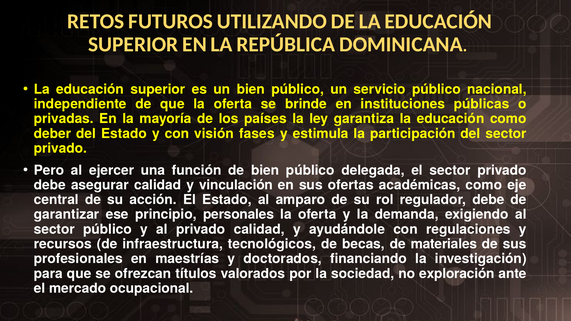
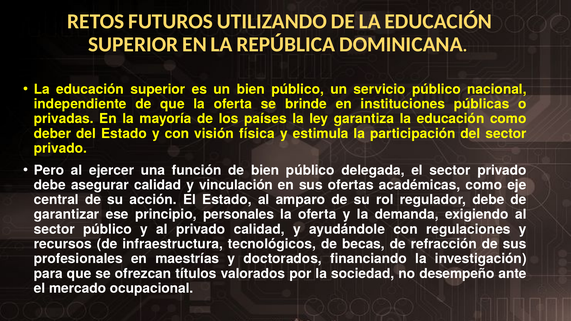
fases: fases -> física (257, 134)
materiales: materiales -> refracción (444, 244)
exploración: exploración -> desempeño (457, 274)
